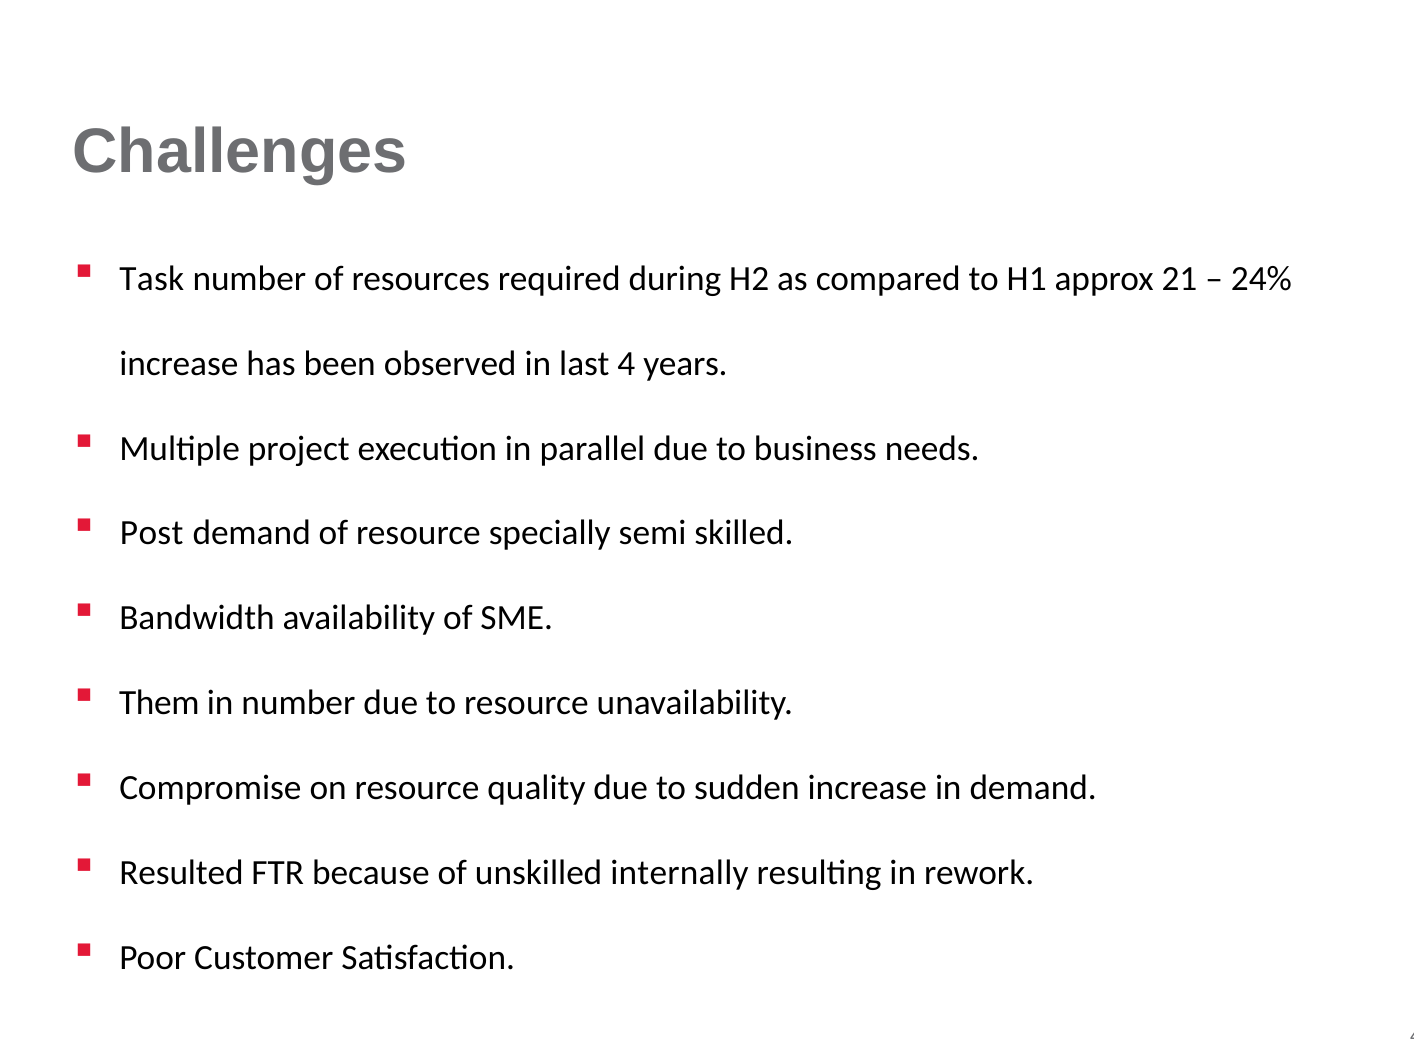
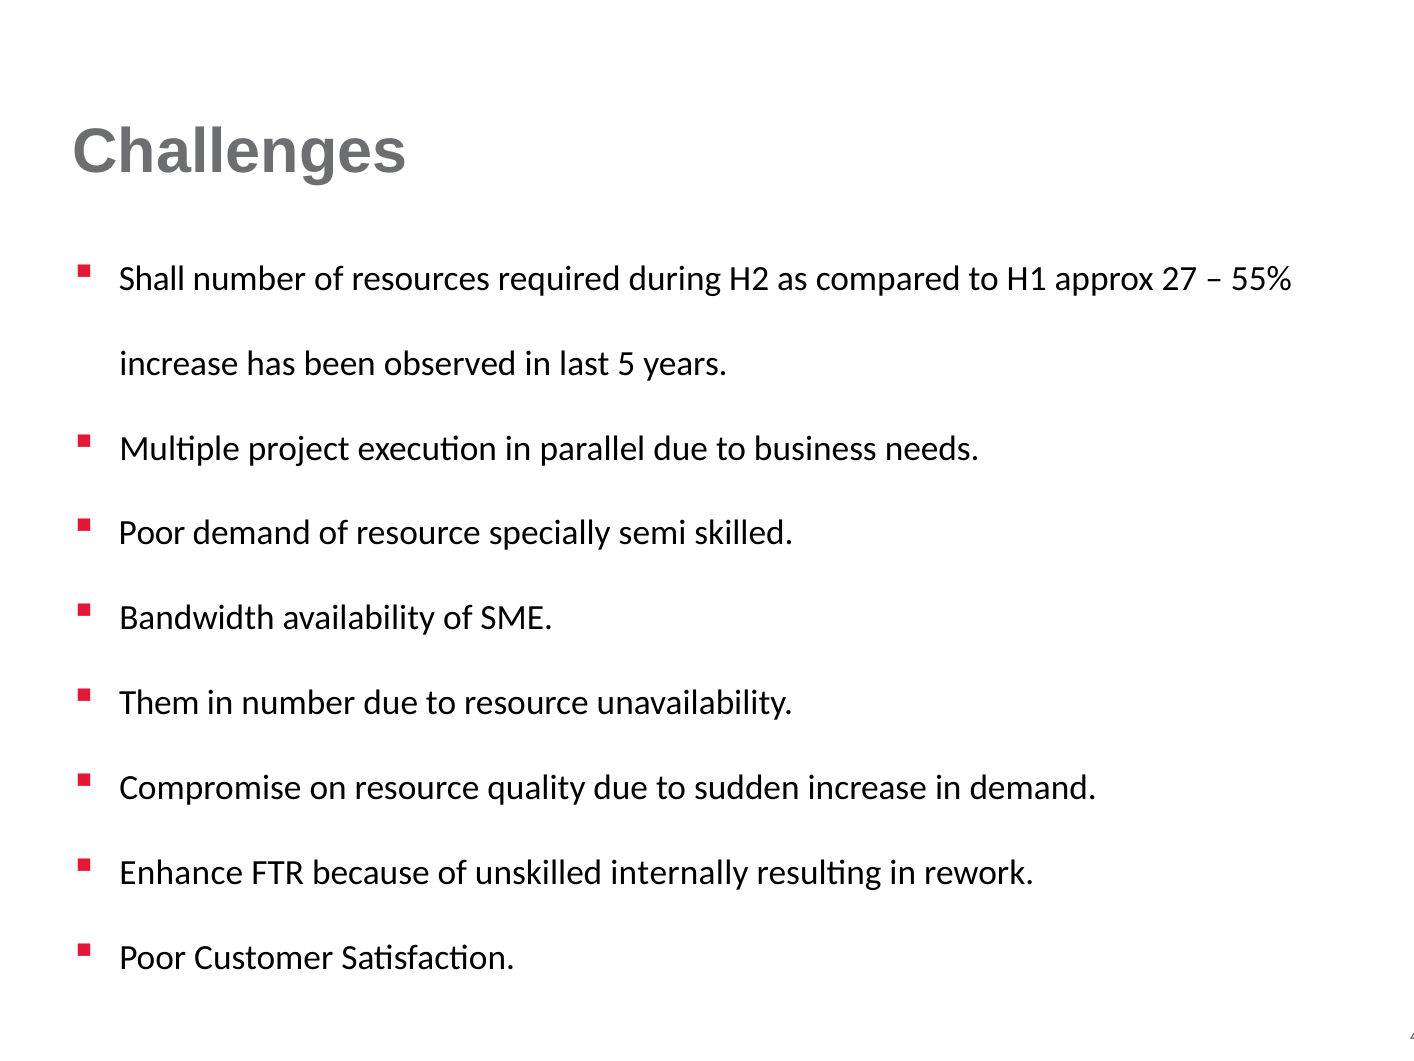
Task: Task -> Shall (152, 278)
21: 21 -> 27 (1179, 278)
24%: 24% -> 55% (1261, 278)
last 4: 4 -> 5 (626, 363)
Post: Post -> Poor (152, 533)
Resulted: Resulted -> Enhance (181, 872)
